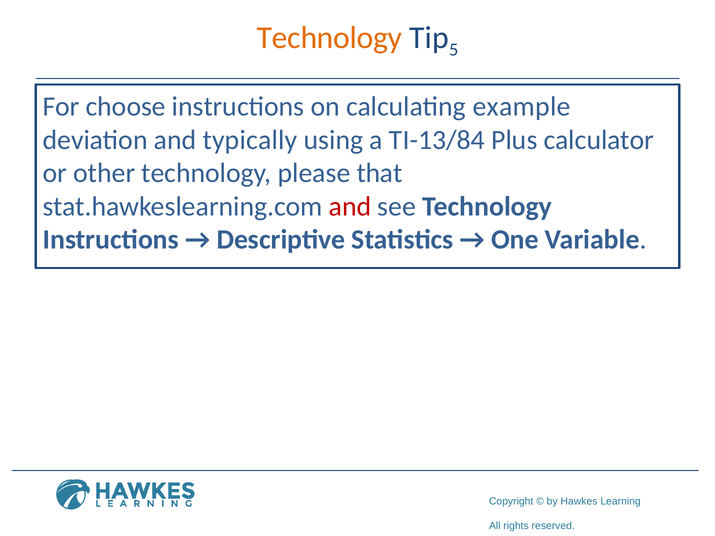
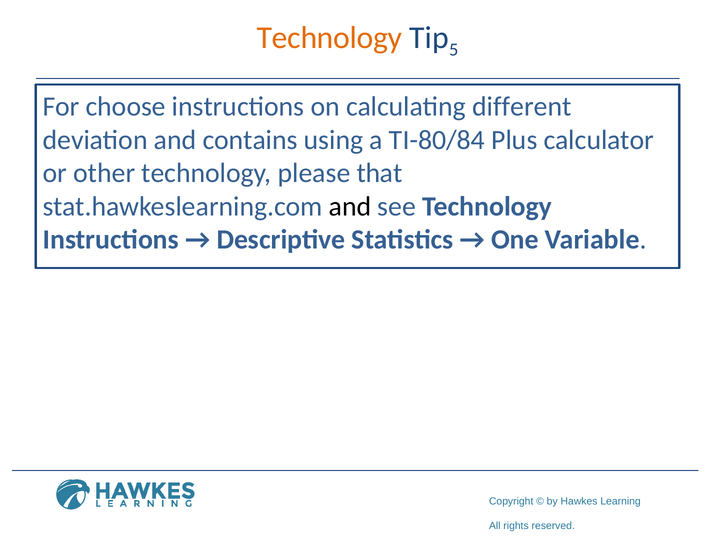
example: example -> different (522, 107)
typically: typically -> contains (250, 140)
TI-13/84: TI-13/84 -> TI-80/84 (437, 140)
and colour: red -> black (350, 207)
